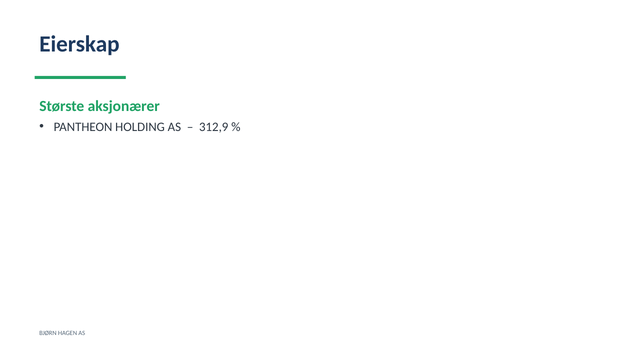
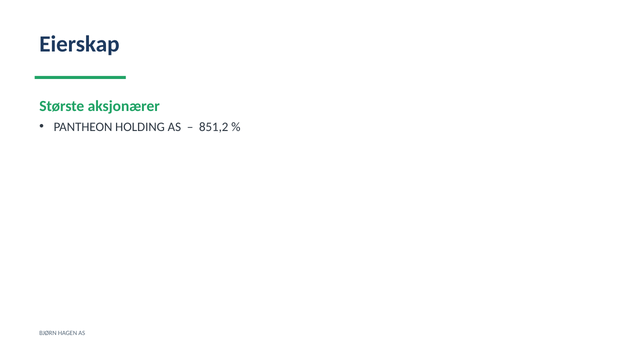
312,9: 312,9 -> 851,2 (214, 127)
